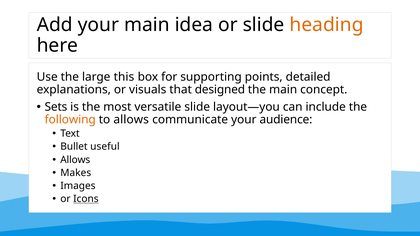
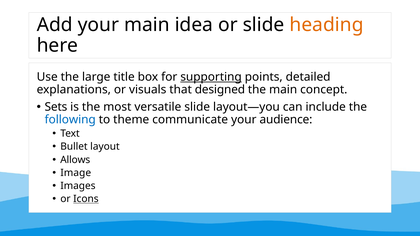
this: this -> title (124, 77)
supporting underline: none -> present (211, 77)
following colour: orange -> blue (70, 120)
to allows: allows -> theme (131, 120)
useful: useful -> layout (105, 147)
Makes: Makes -> Image (76, 173)
